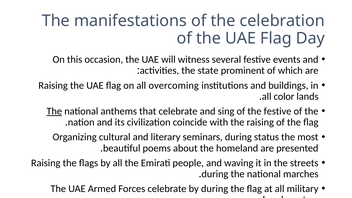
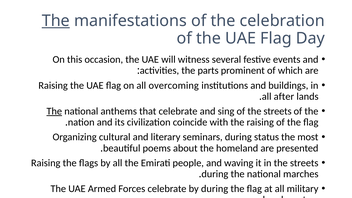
The underline: none -> present (56, 21)
state: state -> parts (208, 71)
color: color -> after (284, 96)
of the festive: festive -> streets (278, 111)
